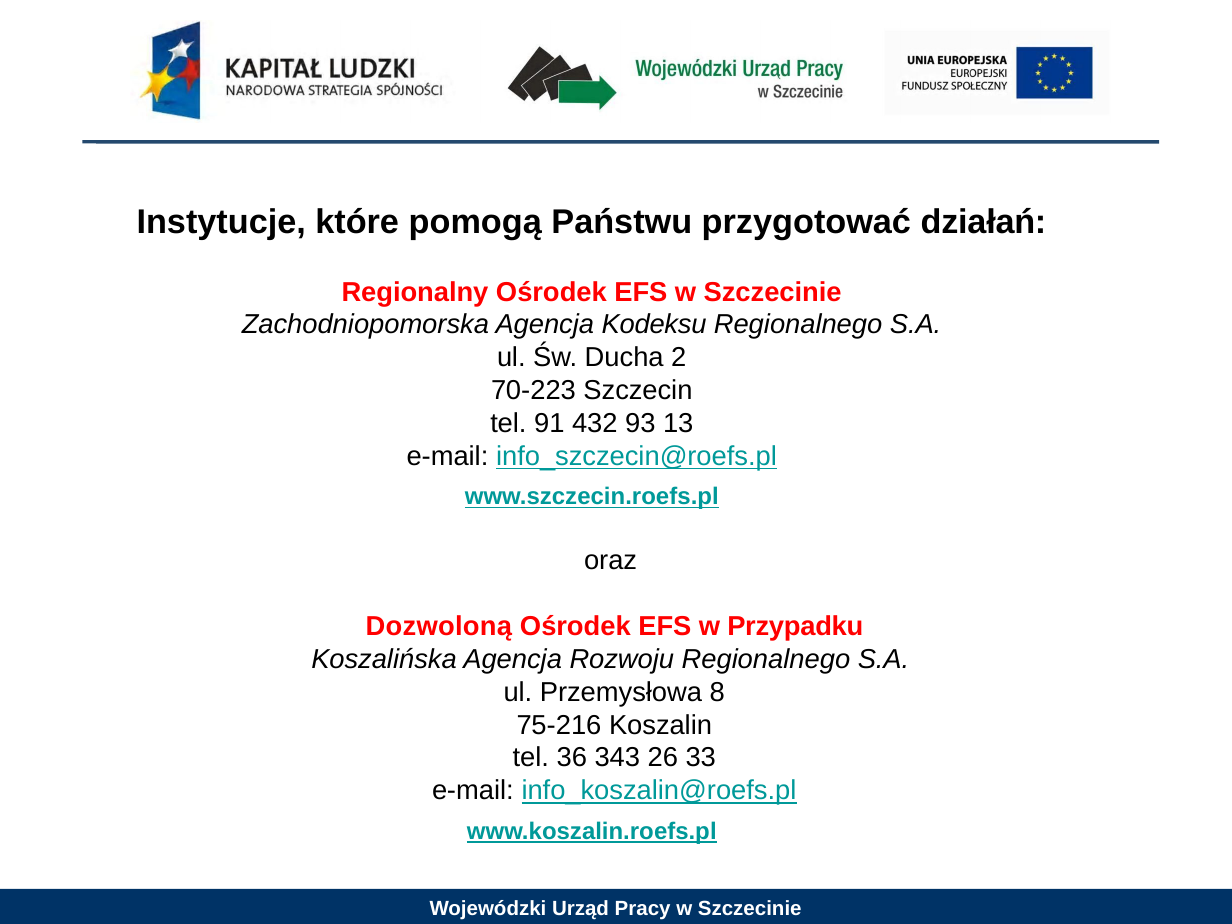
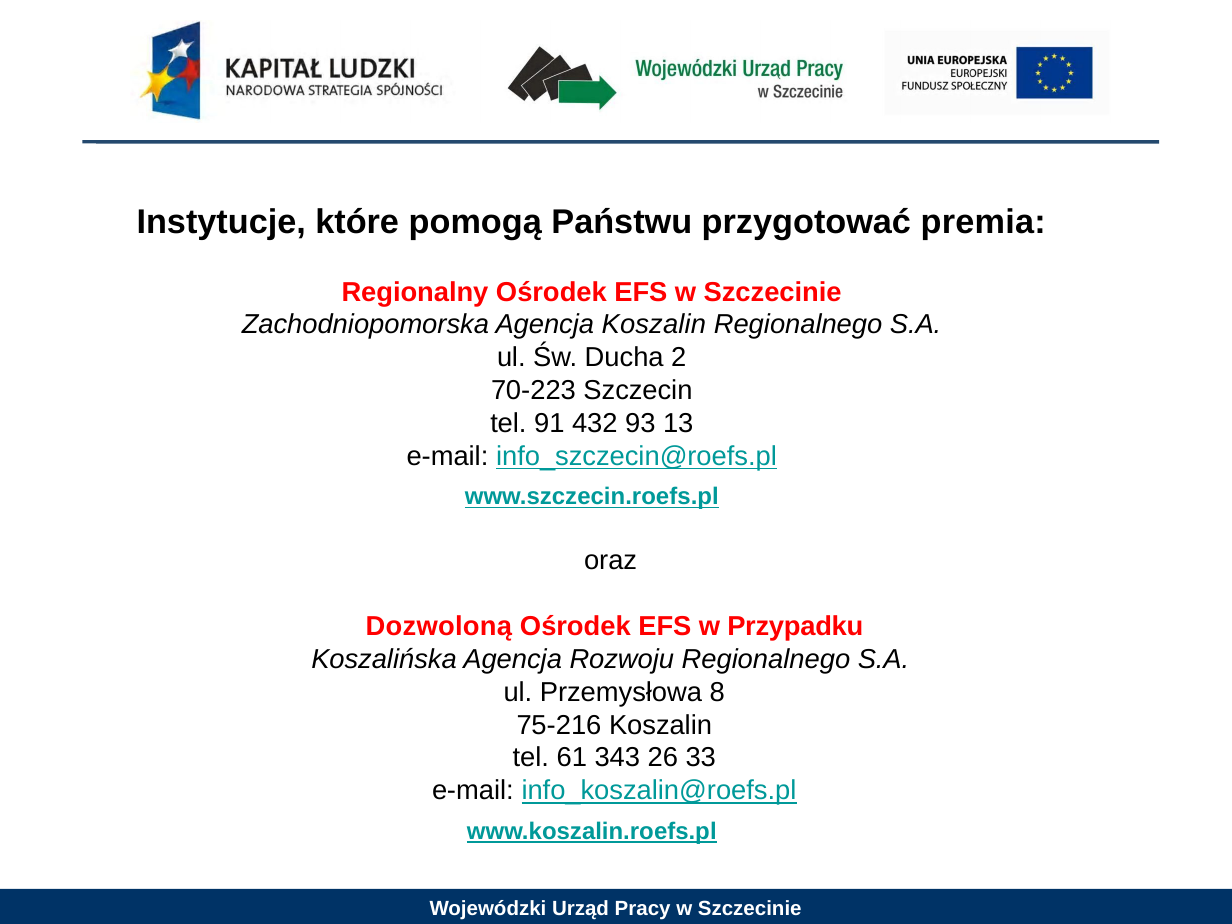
działań: działań -> premia (983, 223)
Agencja Kodeksu: Kodeksu -> Koszalin (654, 325)
36: 36 -> 61 (572, 758)
